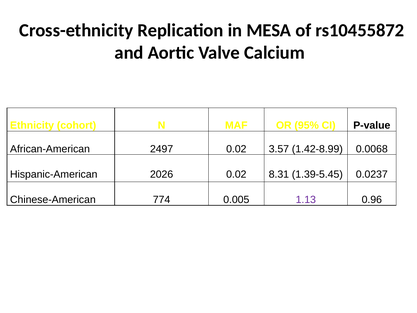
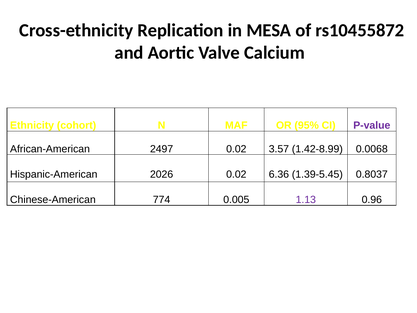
P-value colour: black -> purple (372, 125)
8.31: 8.31 -> 6.36 (279, 174)
0.0237: 0.0237 -> 0.8037 (372, 174)
